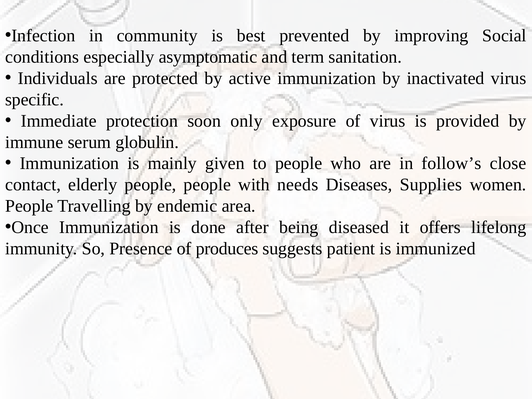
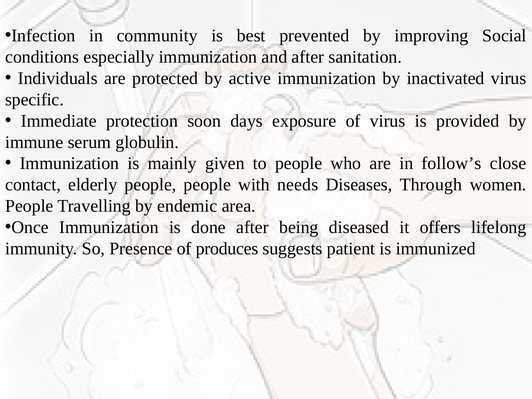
especially asymptomatic: asymptomatic -> immunization (208, 57)
and term: term -> after (308, 57)
only: only -> days (247, 121)
Supplies: Supplies -> Through (431, 185)
